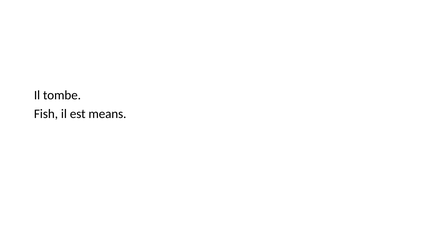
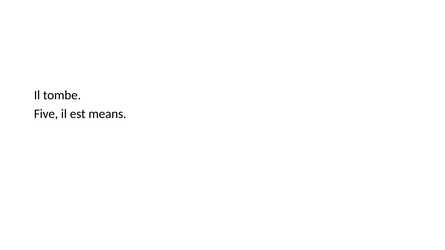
Fish: Fish -> Five (46, 114)
